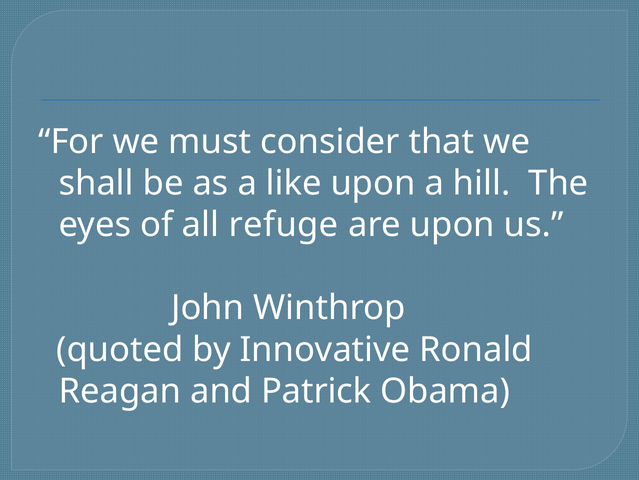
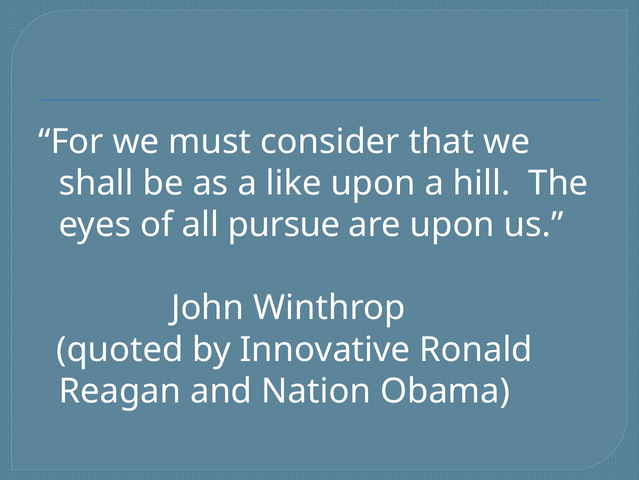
refuge: refuge -> pursue (284, 224)
Patrick: Patrick -> Nation (316, 391)
